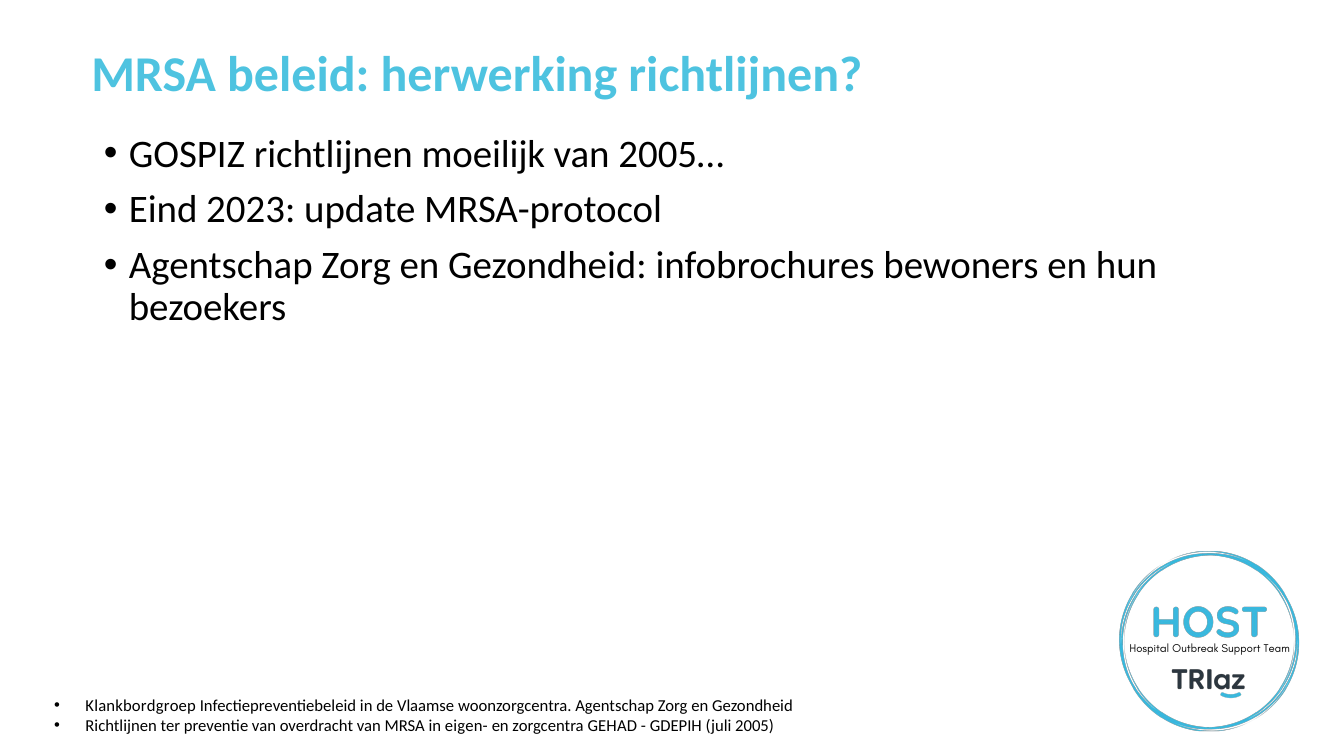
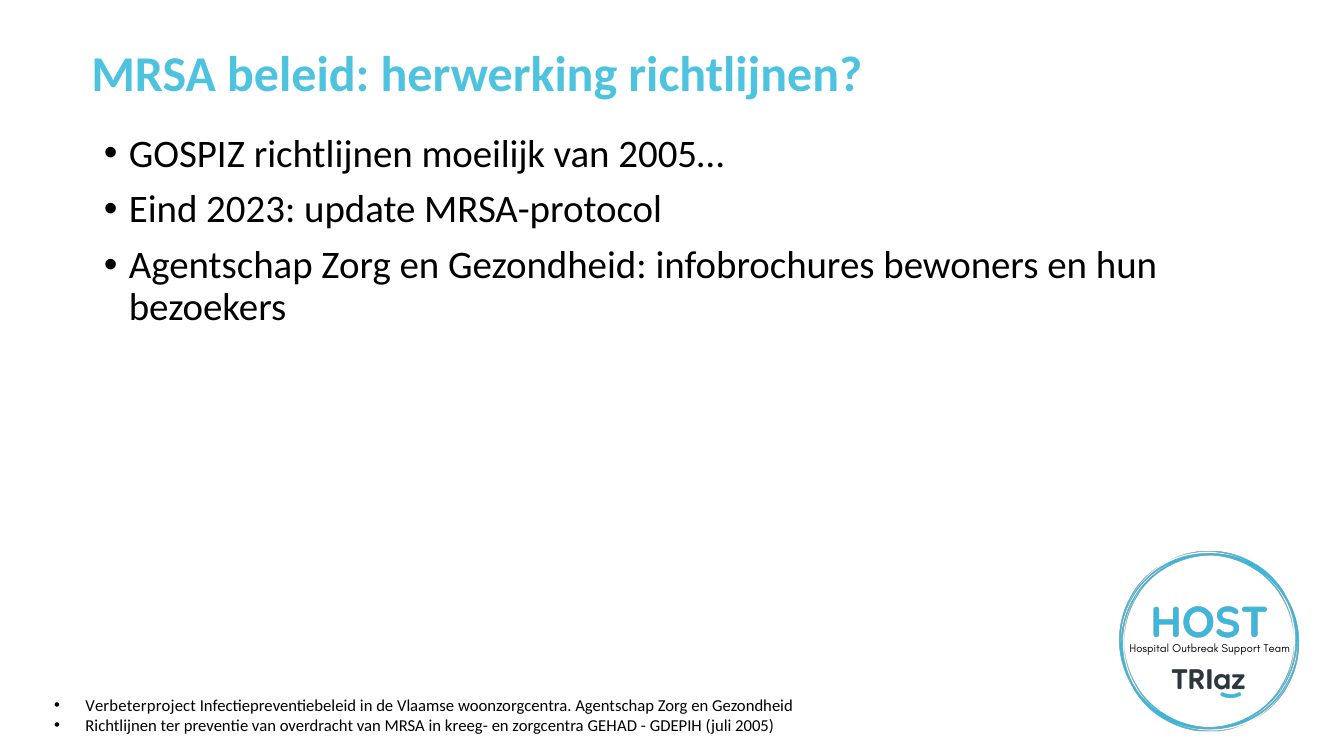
Klankbordgroep: Klankbordgroep -> Verbeterproject (141, 705)
eigen-: eigen- -> kreeg- (466, 725)
